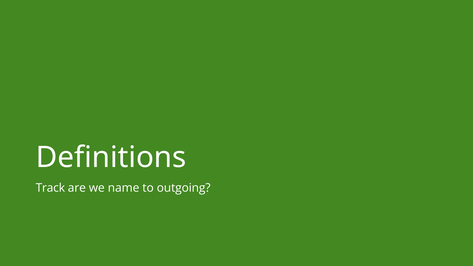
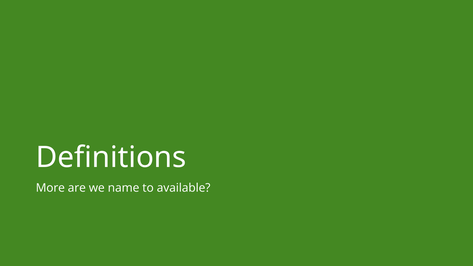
Track: Track -> More (50, 188)
outgoing: outgoing -> available (184, 188)
